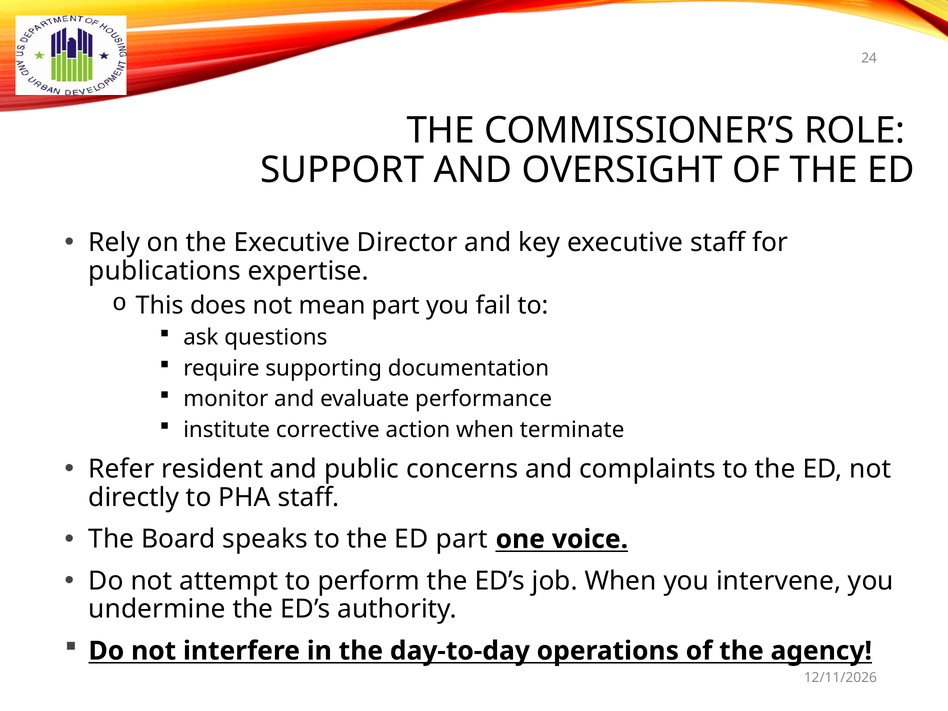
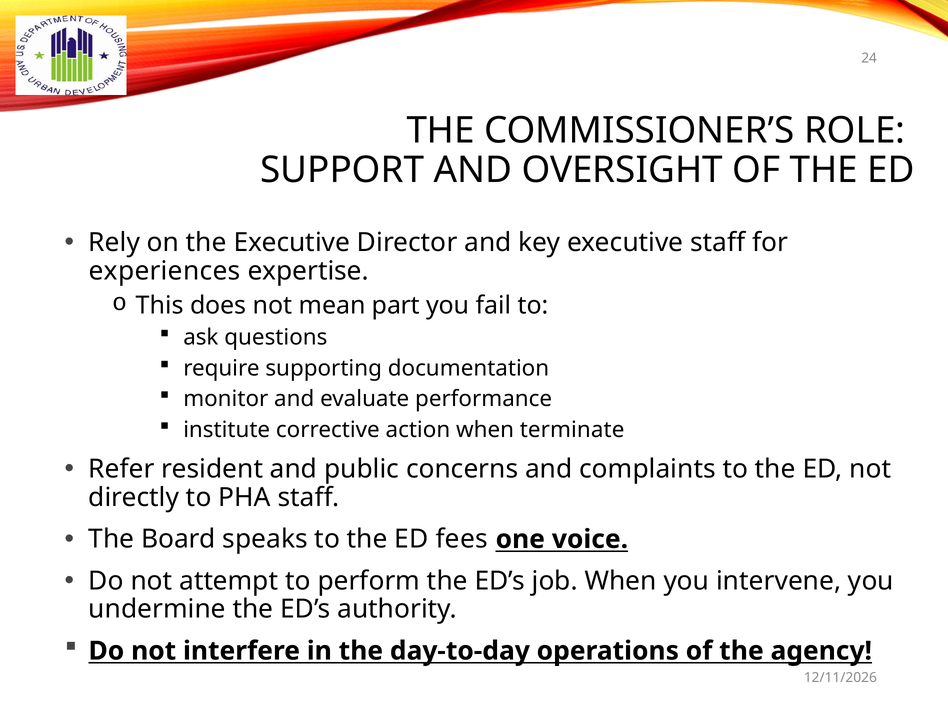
publications: publications -> experiences (165, 271)
ED part: part -> fees (462, 539)
